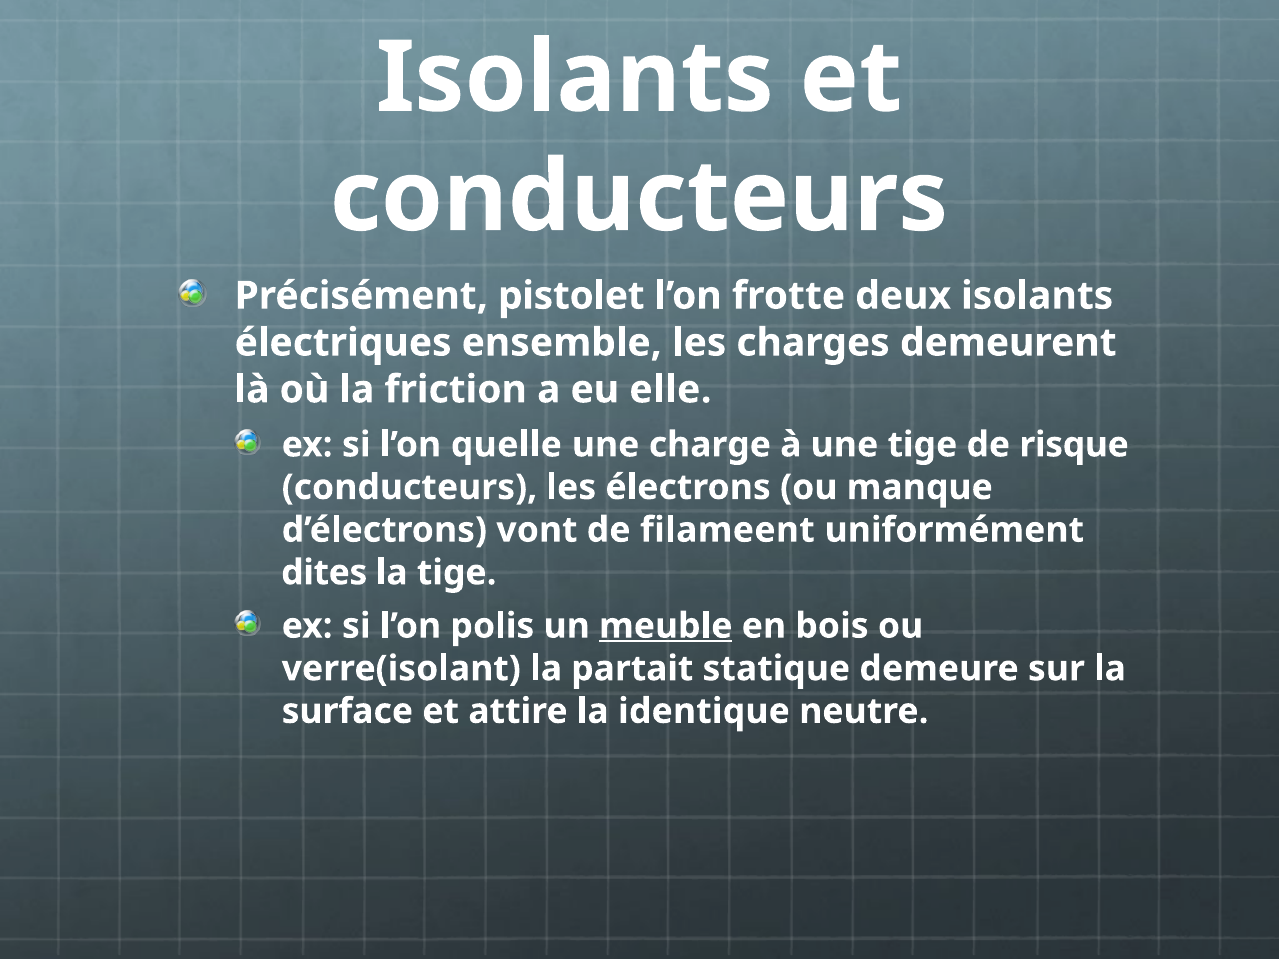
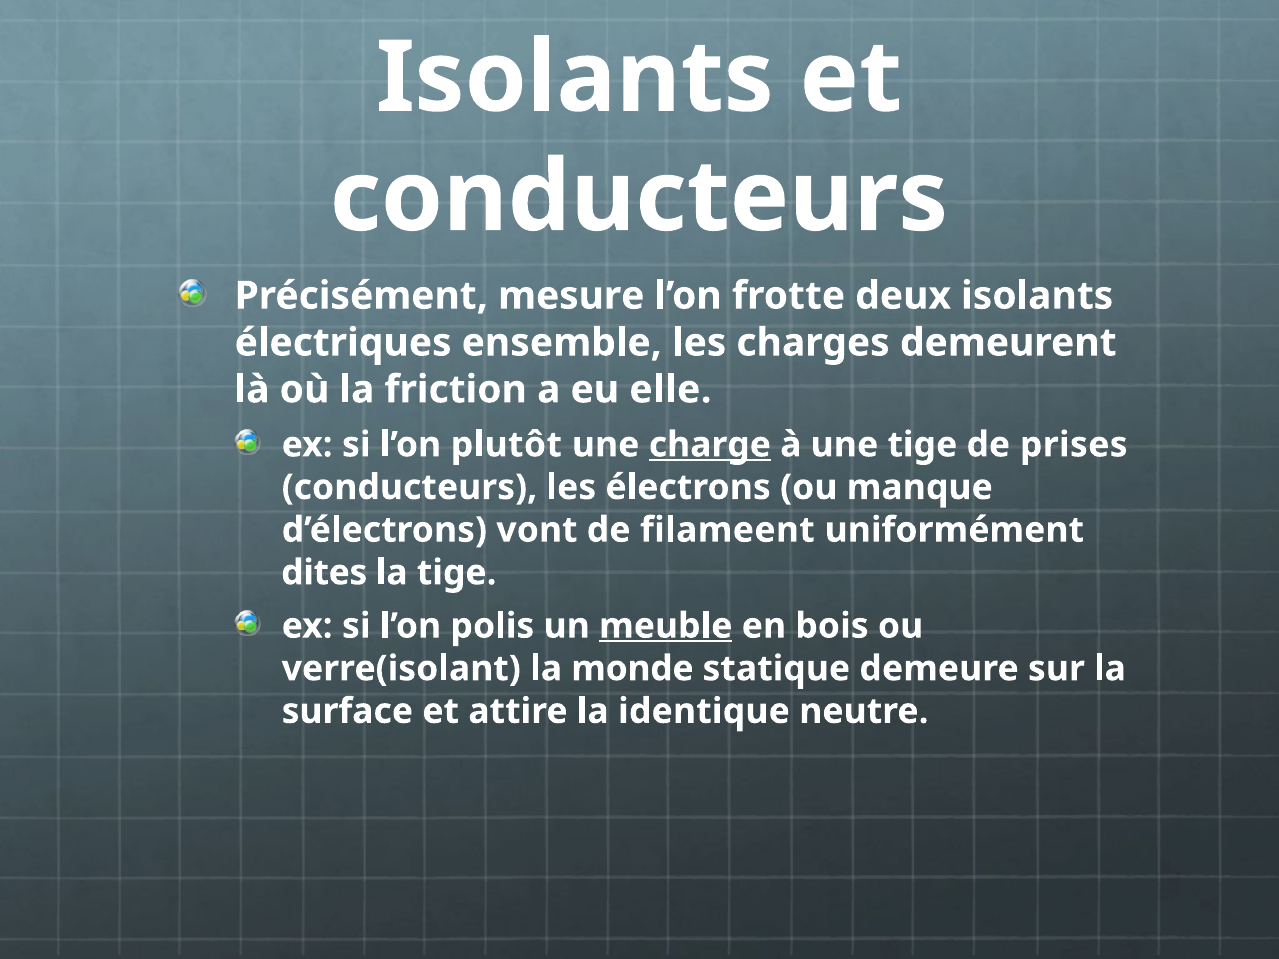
pistolet: pistolet -> mesure (571, 296)
quelle: quelle -> plutôt (506, 445)
charge underline: none -> present (710, 445)
risque: risque -> prises (1074, 445)
partait: partait -> monde (632, 669)
